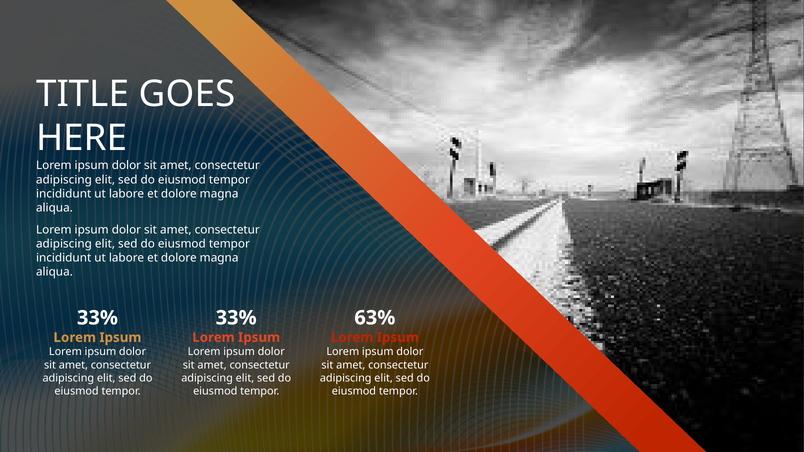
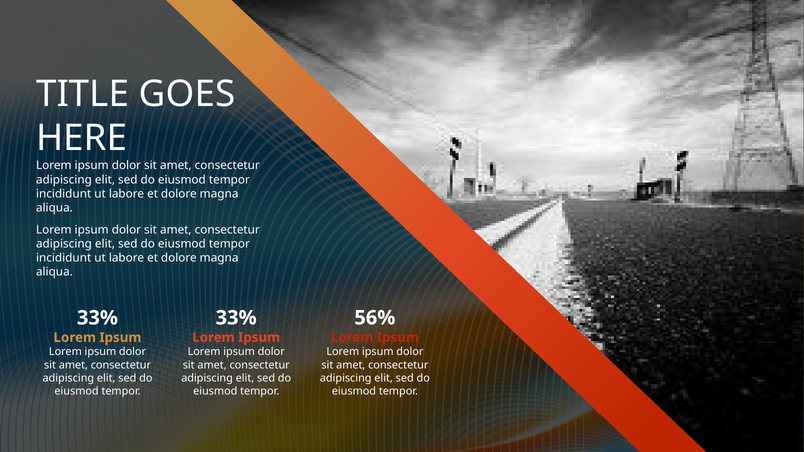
63%: 63% -> 56% (375, 318)
